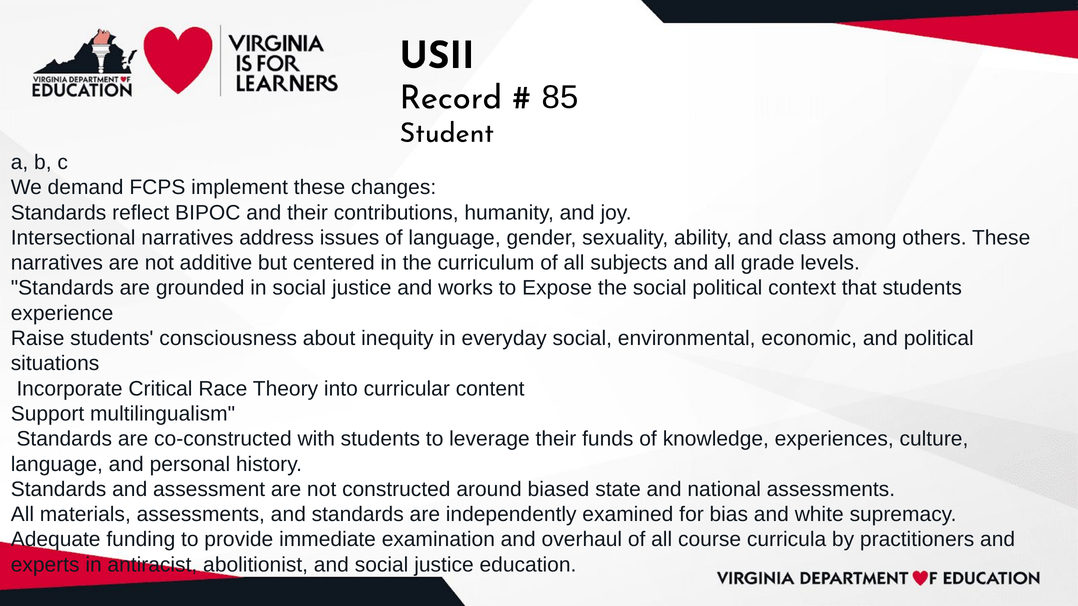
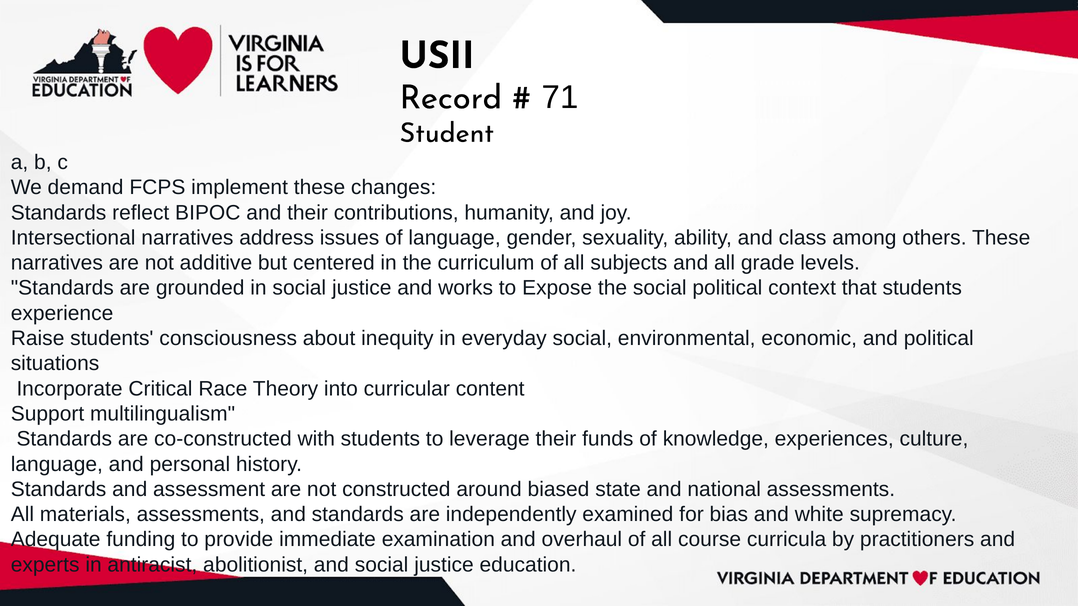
85: 85 -> 71 (560, 98)
